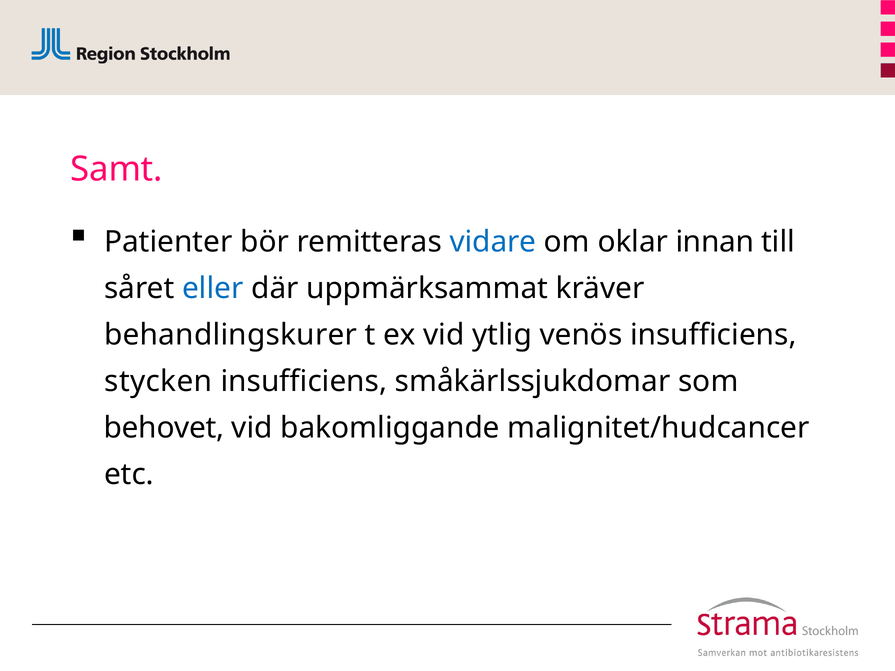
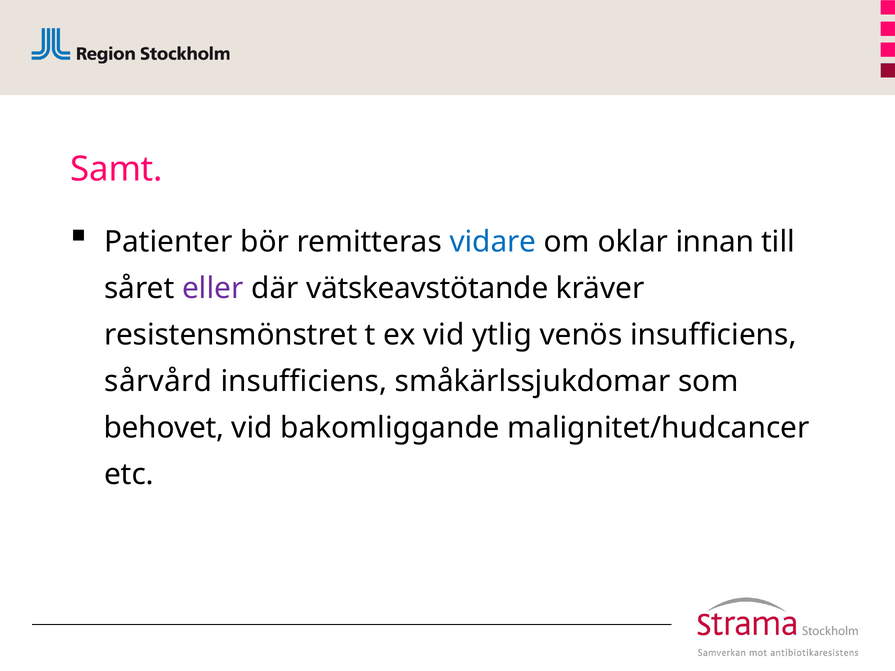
eller colour: blue -> purple (213, 289)
uppmärksammat: uppmärksammat -> vätskeavstötande (427, 289)
behandlingskurer: behandlingskurer -> resistensmönstret (231, 335)
stycken: stycken -> sårvård (158, 382)
